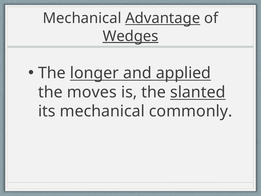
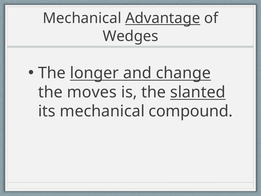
Wedges underline: present -> none (131, 36)
applied: applied -> change (183, 73)
commonly: commonly -> compound (191, 111)
